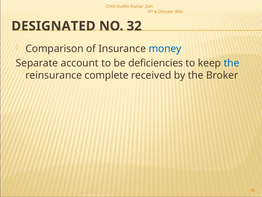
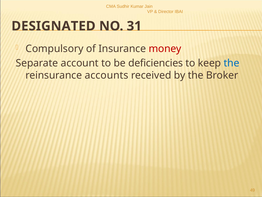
32: 32 -> 31 (134, 26)
Comparison: Comparison -> Compulsory (55, 49)
money colour: blue -> red (165, 49)
complete: complete -> accounts (107, 75)
